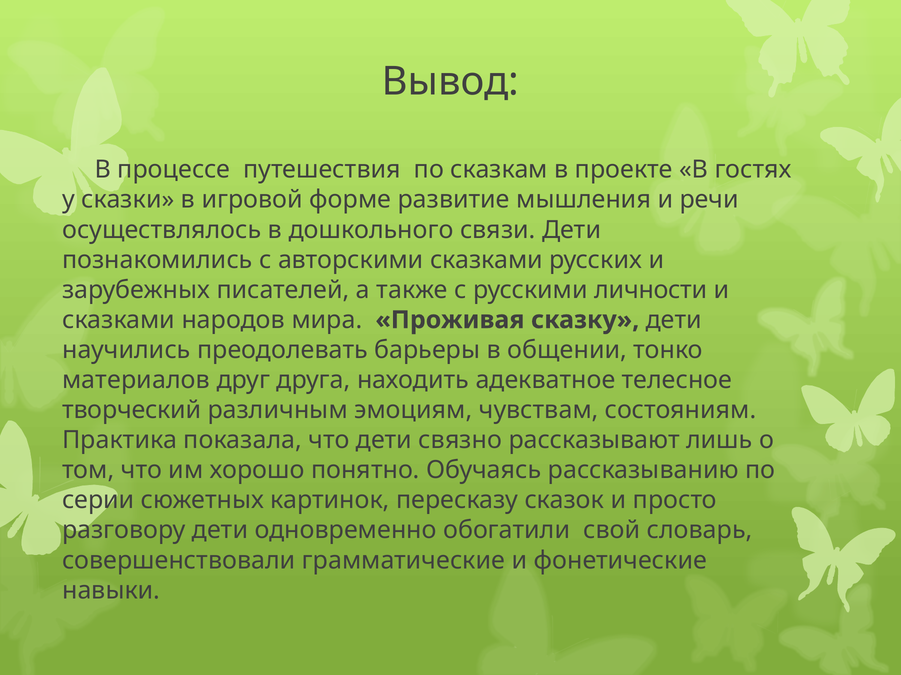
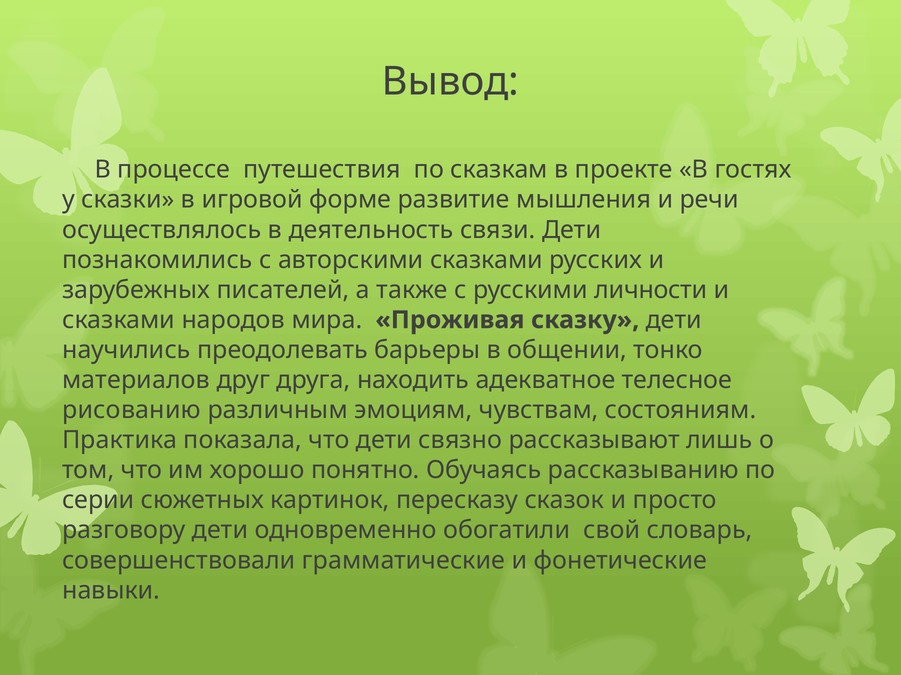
дошкольного: дошкольного -> деятельность (371, 230)
творческий: творческий -> рисованию (132, 410)
